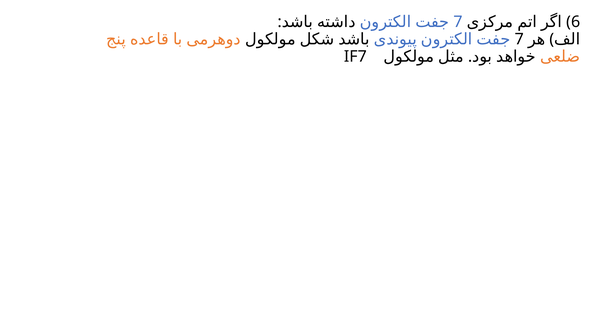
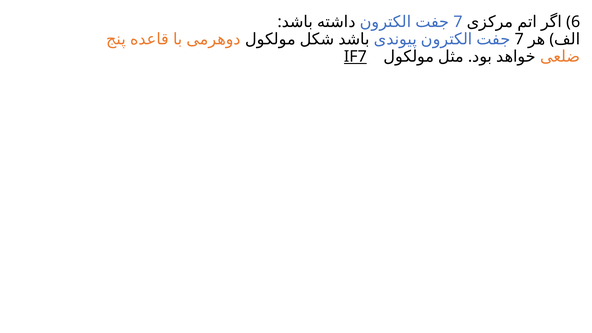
IF7 underline: none -> present (355, 57)
